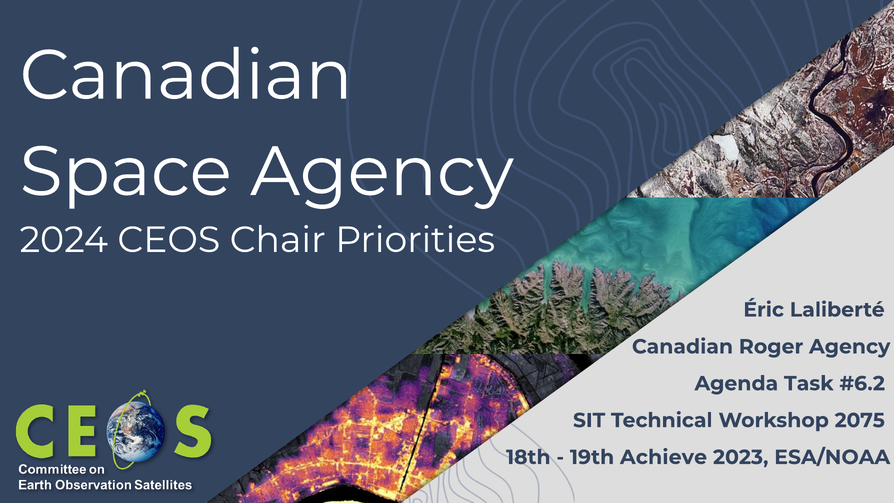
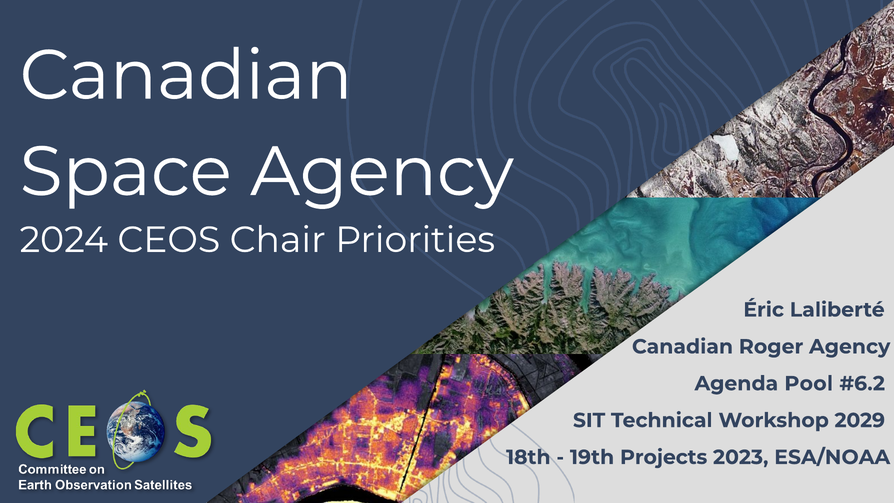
Task: Task -> Pool (809, 383)
2075: 2075 -> 2029 (860, 420)
Achieve: Achieve -> Projects (664, 457)
